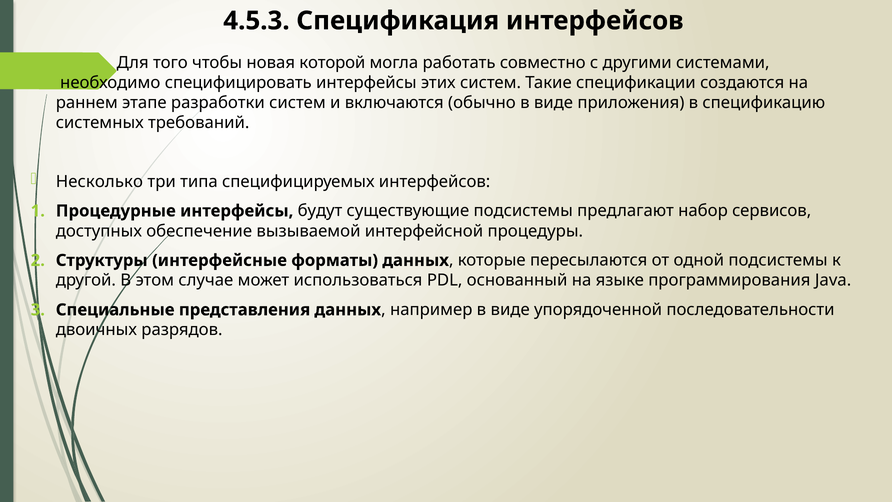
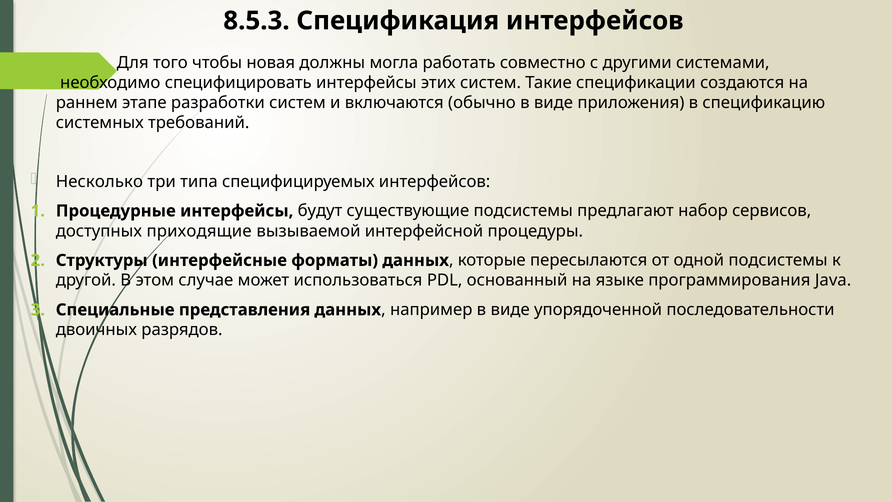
4.5.3: 4.5.3 -> 8.5.3 (256, 21)
которой: которой -> должны (332, 62)
обеспечение: обеспечение -> приходящие (199, 231)
